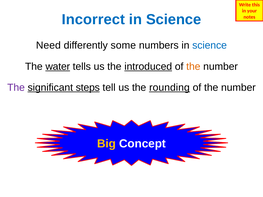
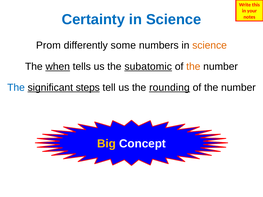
Incorrect: Incorrect -> Certainty (93, 19)
Need: Need -> Prom (48, 45)
science colour: blue -> orange (210, 45)
water: water -> when (58, 67)
introduced: introduced -> subatomic (148, 67)
The colour: purple -> blue (16, 88)
